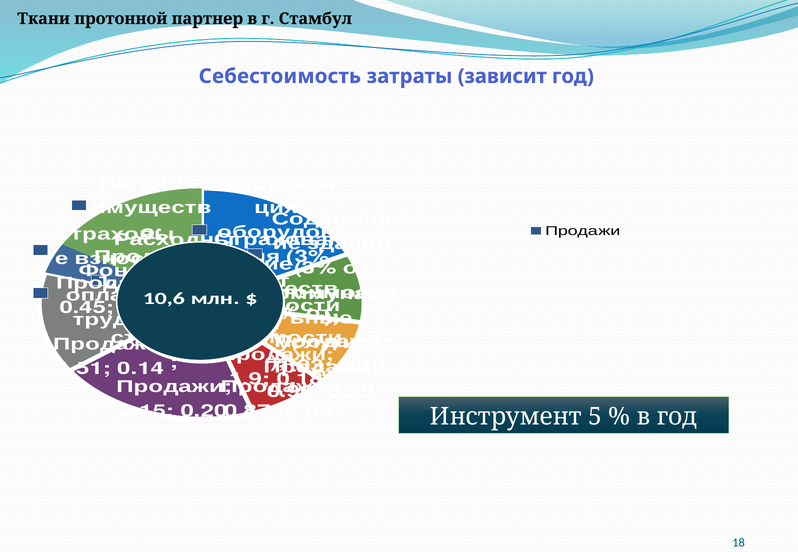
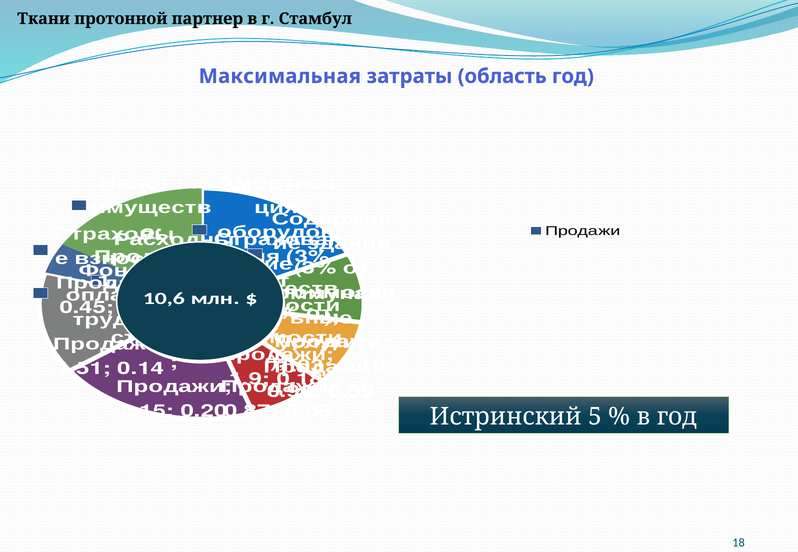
Себестоимость: Себестоимость -> Максимальная (280, 76)
зависит: зависит -> область (502, 76)
Инструмент: Инструмент -> Истринский (506, 417)
